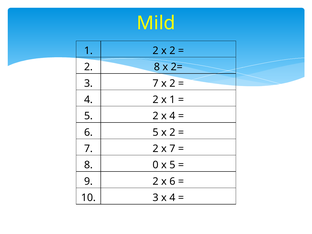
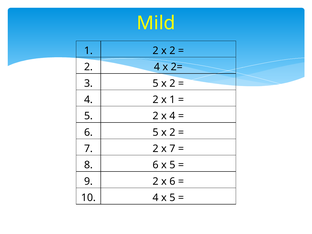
2 8: 8 -> 4 (157, 67)
3 7: 7 -> 5 (156, 83)
8 0: 0 -> 6 (156, 165)
10 3: 3 -> 4 (156, 198)
4: 4 -> 5 (172, 198)
